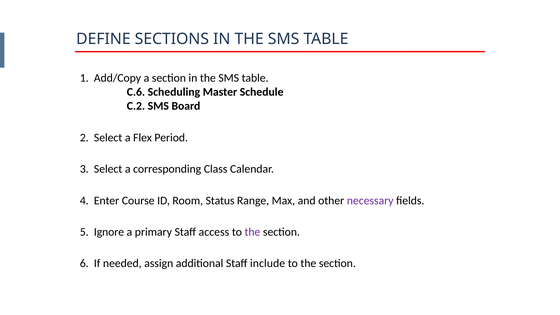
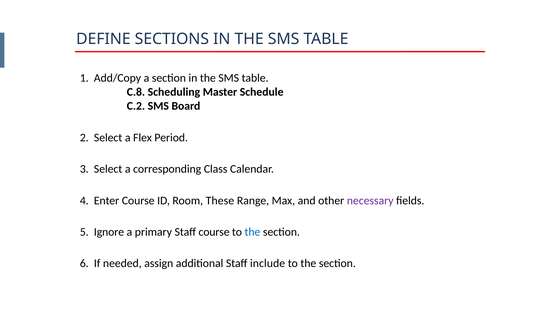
C.6: C.6 -> C.8 (136, 92)
Status: Status -> These (220, 200)
Staff access: access -> course (214, 232)
the colour: purple -> blue (252, 232)
